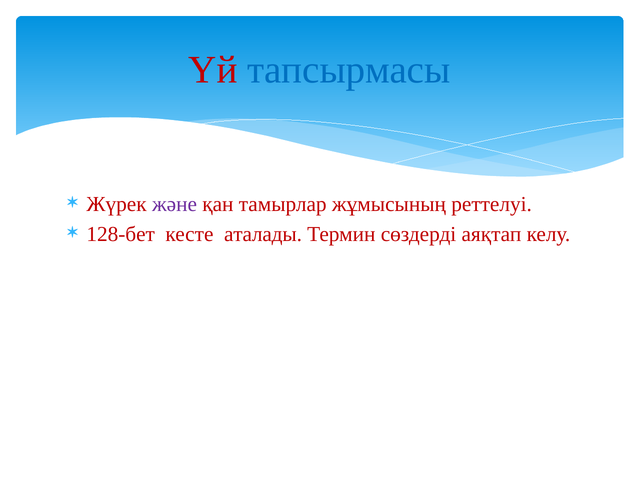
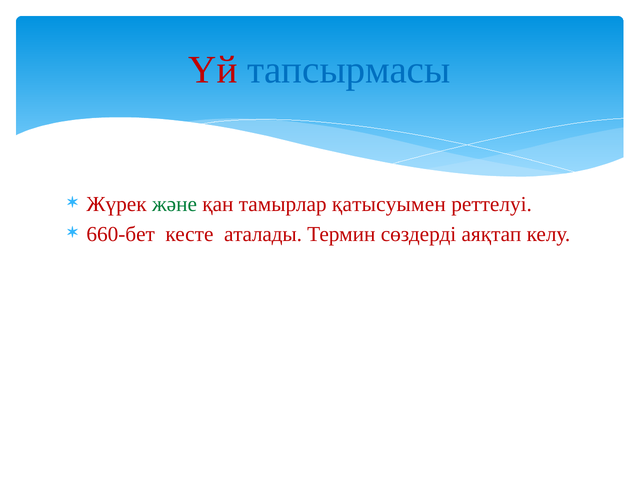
және colour: purple -> green (175, 204)
жұмысының: жұмысының -> қатысуымен (389, 204)
128-бет: 128-бет -> 660-бет (121, 234)
